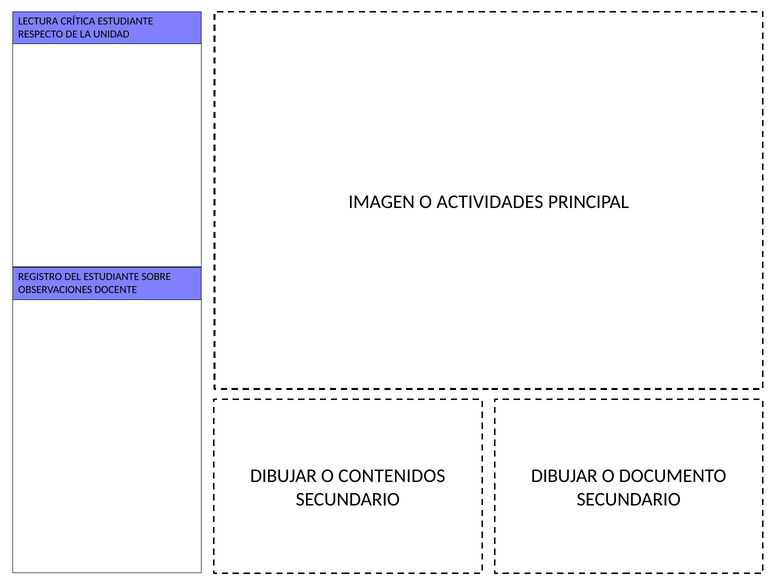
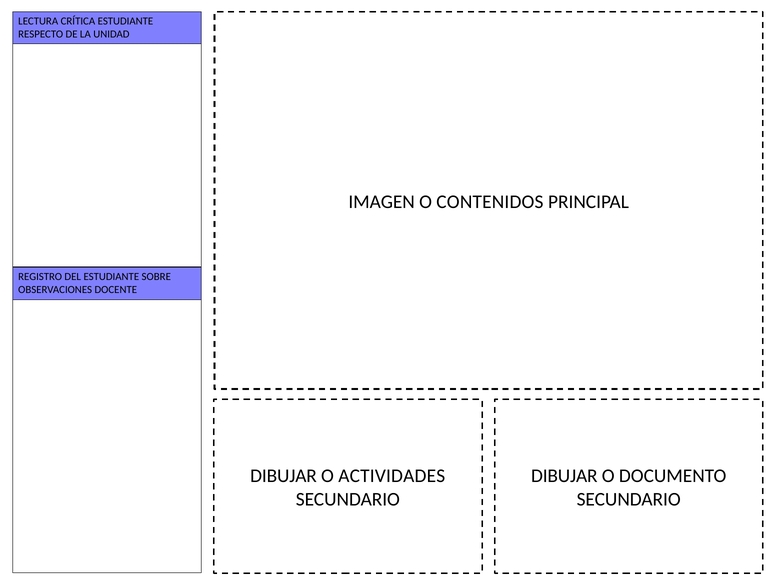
ACTIVIDADES: ACTIVIDADES -> CONTENIDOS (490, 202)
CONTENIDOS: CONTENIDOS -> ACTIVIDADES (392, 476)
